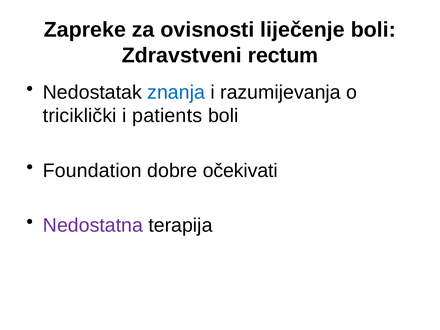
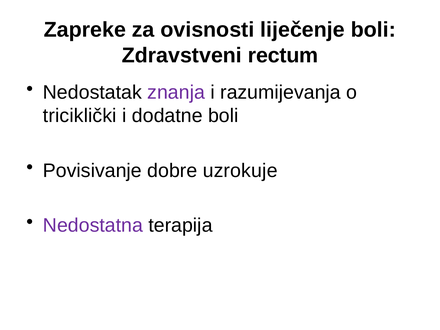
znanja colour: blue -> purple (176, 92)
patients: patients -> dodatne (167, 116)
Foundation: Foundation -> Povisivanje (92, 171)
očekivati: očekivati -> uzrokuje (240, 171)
